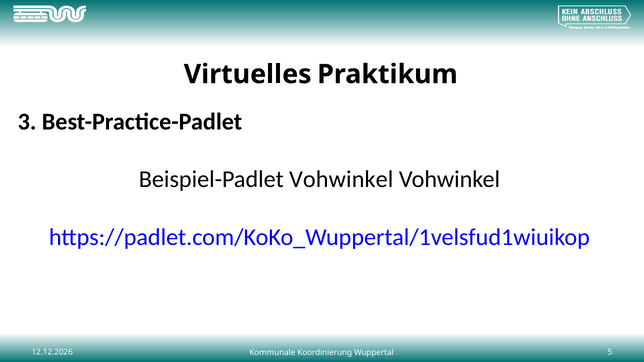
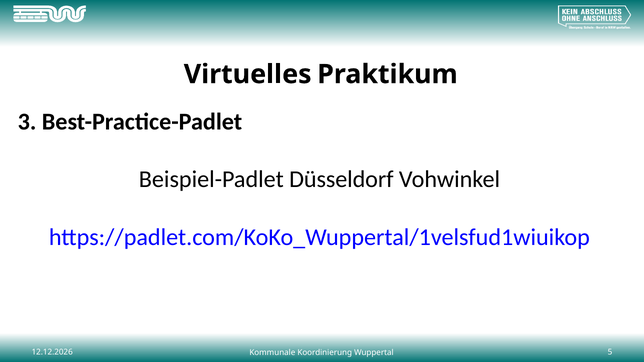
Beispiel-Padlet Vohwinkel: Vohwinkel -> Düsseldorf (341, 180)
